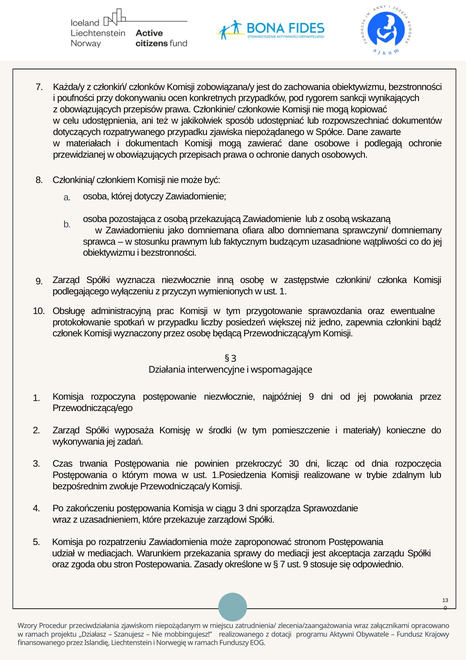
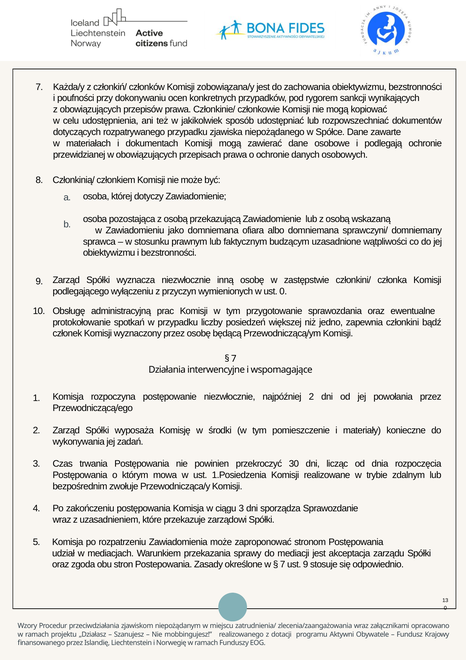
ust 1: 1 -> 0 (283, 291)
3: 3 -> 7 (234, 358)
najpóźniej 9: 9 -> 2 (311, 396)
